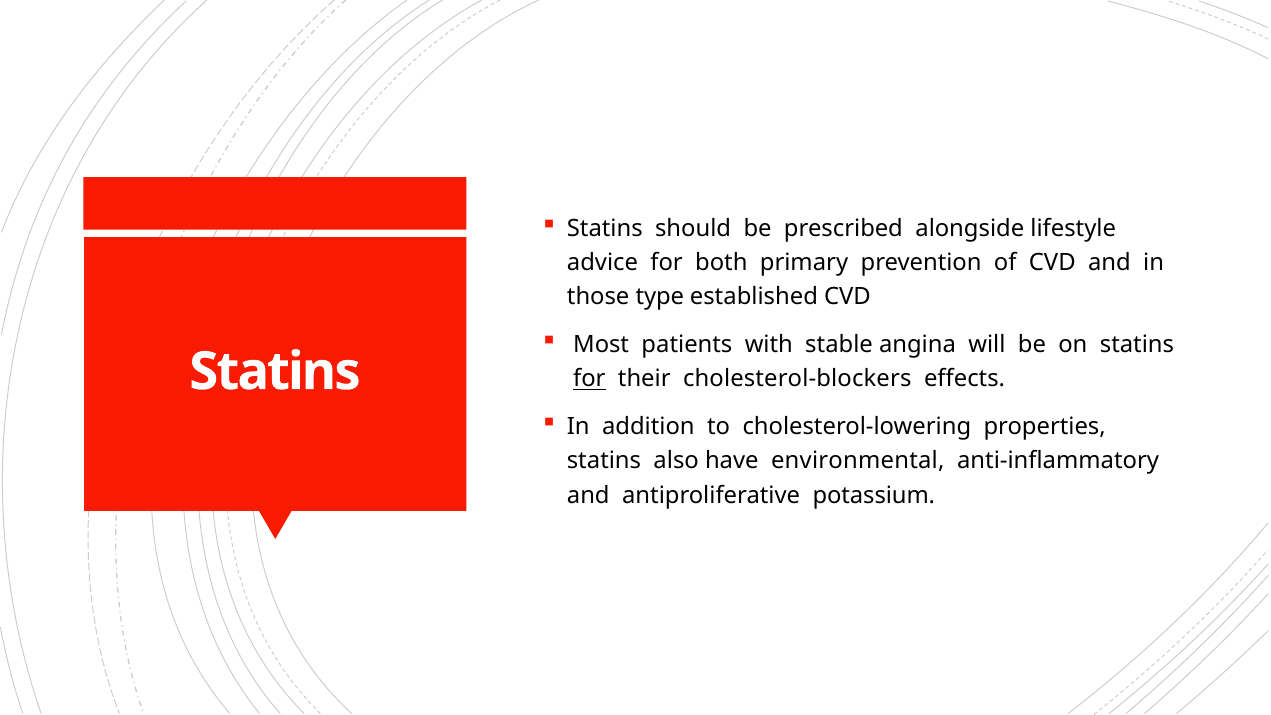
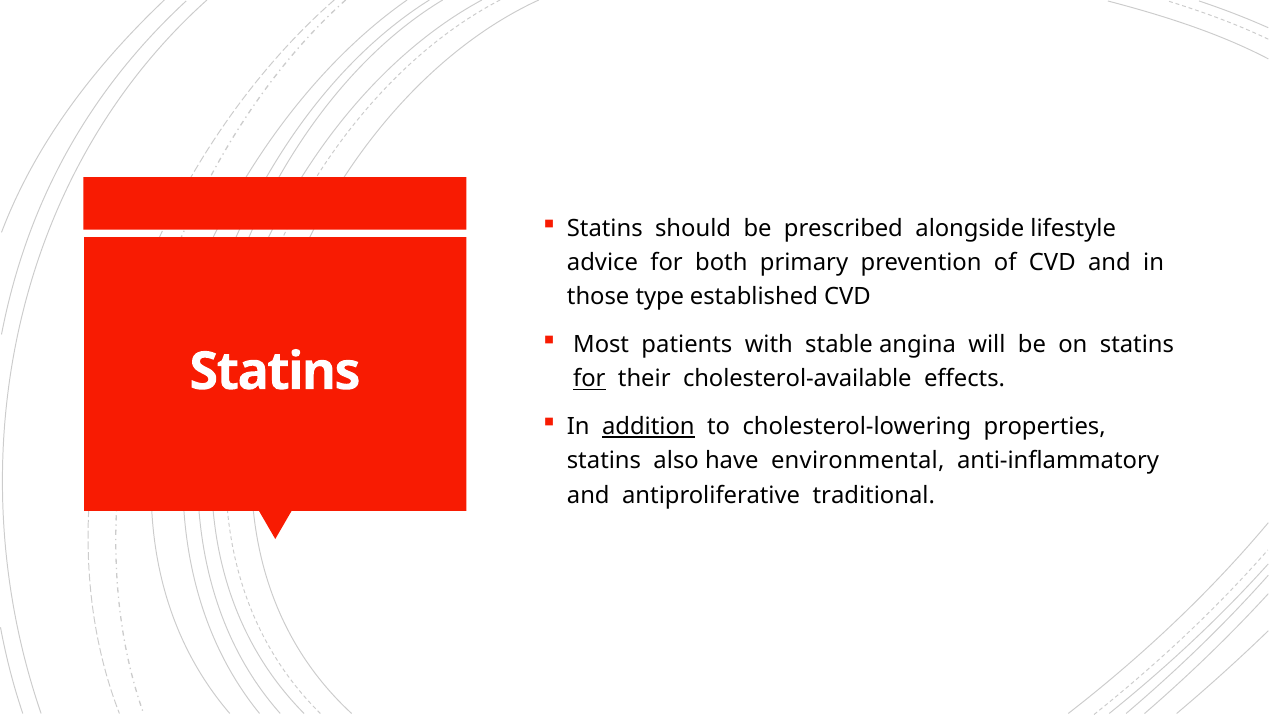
cholesterol-blockers: cholesterol-blockers -> cholesterol-available (797, 379)
addition underline: none -> present (648, 426)
potassium: potassium -> traditional (874, 495)
